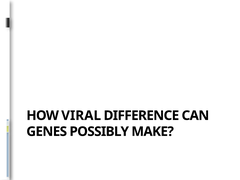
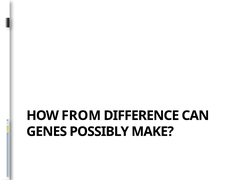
VIRAL: VIRAL -> FROM (81, 116)
